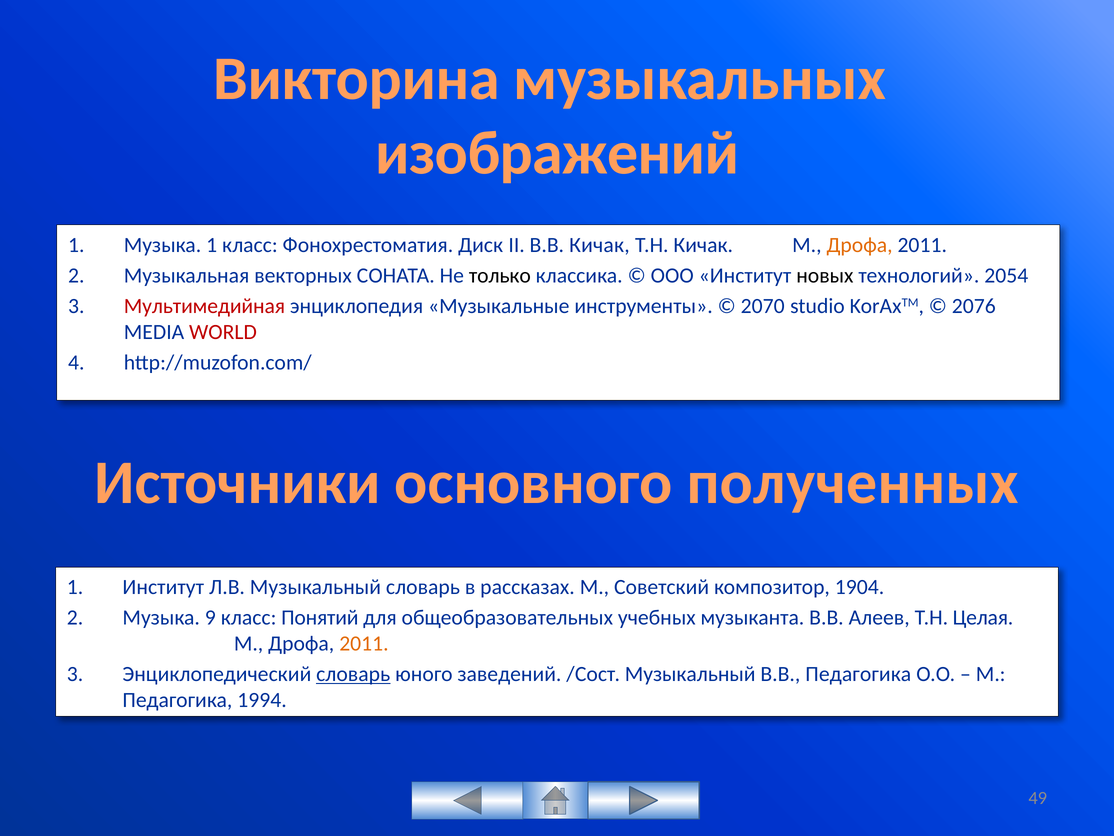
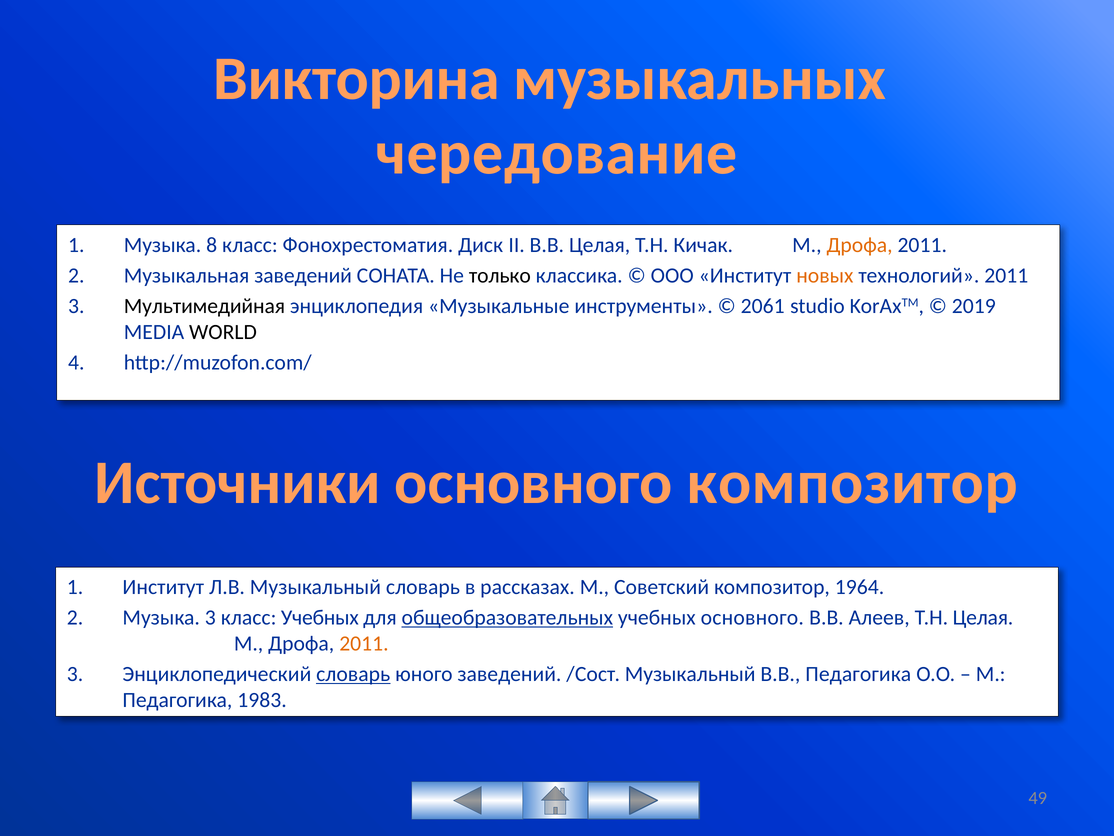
изображений: изображений -> чередование (557, 153)
Музыка 1: 1 -> 8 (212, 245)
В.В Кичак: Кичак -> Целая (600, 245)
Музыкальная векторных: векторных -> заведений (303, 275)
новых colour: black -> orange (825, 275)
технологий 2054: 2054 -> 2011 (1006, 275)
Мультимедийная colour: red -> black (204, 306)
2070: 2070 -> 2061 (763, 306)
2076: 2076 -> 2019 (974, 306)
WORLD colour: red -> black (223, 332)
основного полученных: полученных -> композитор (852, 482)
1904: 1904 -> 1964 (860, 587)
Музыка 9: 9 -> 3 (210, 617)
класс Понятий: Понятий -> Учебных (320, 617)
общеобразовательных underline: none -> present (507, 617)
учебных музыканта: музыканта -> основного (752, 617)
1994: 1994 -> 1983 (262, 700)
